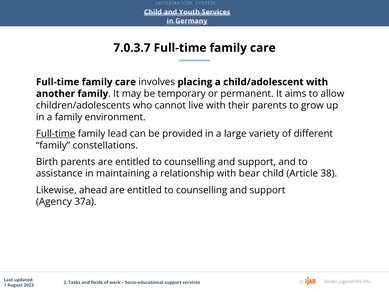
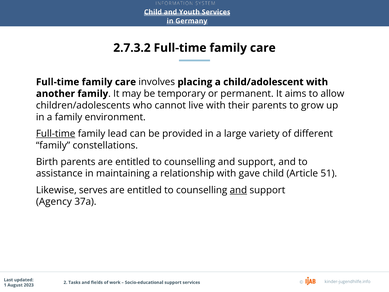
7.0.3.7: 7.0.3.7 -> 2.7.3.2 (132, 48)
bear: bear -> gave (249, 173)
38: 38 -> 51 (329, 173)
ahead: ahead -> serves (93, 190)
and underline: none -> present (238, 190)
